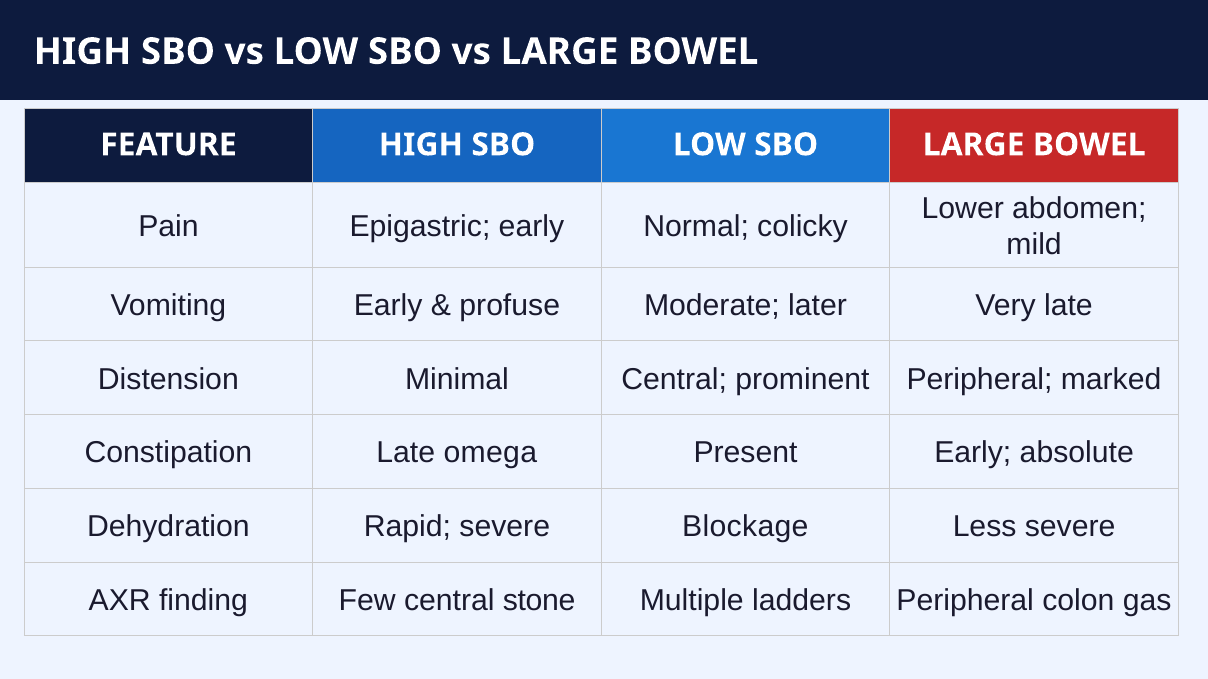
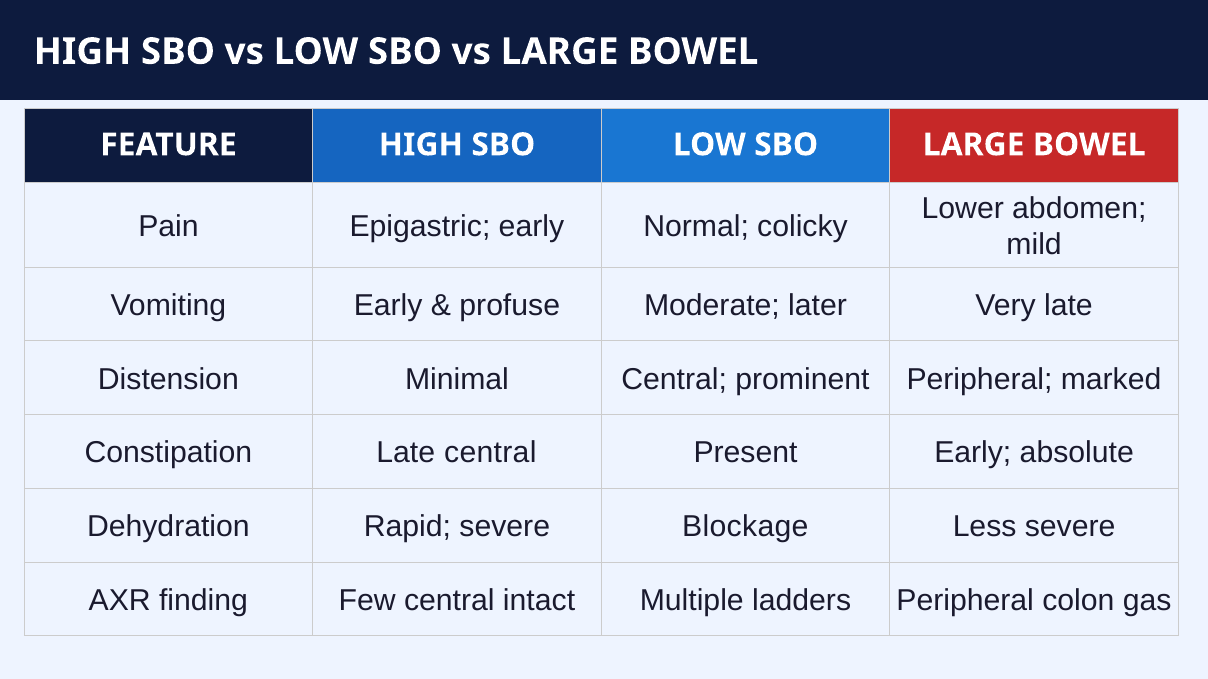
Late omega: omega -> central (490, 453)
stone: stone -> intact (539, 601)
